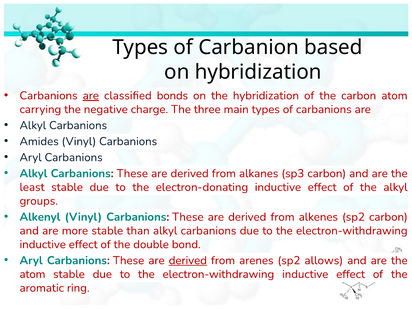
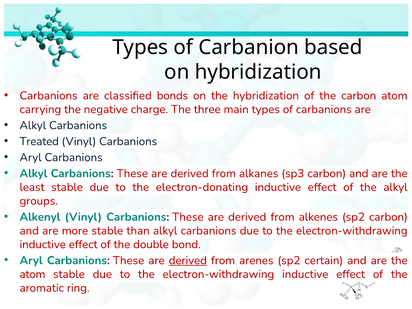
are underline: present -> none (91, 96)
Amides: Amides -> Treated (39, 141)
allows: allows -> certain (324, 260)
